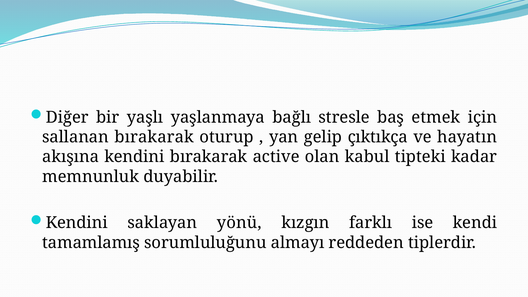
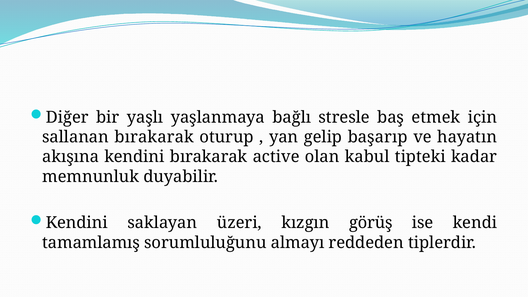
çıktıkça: çıktıkça -> başarıp (378, 137)
yönü: yönü -> üzeri (239, 223)
farklı: farklı -> görüş (371, 223)
